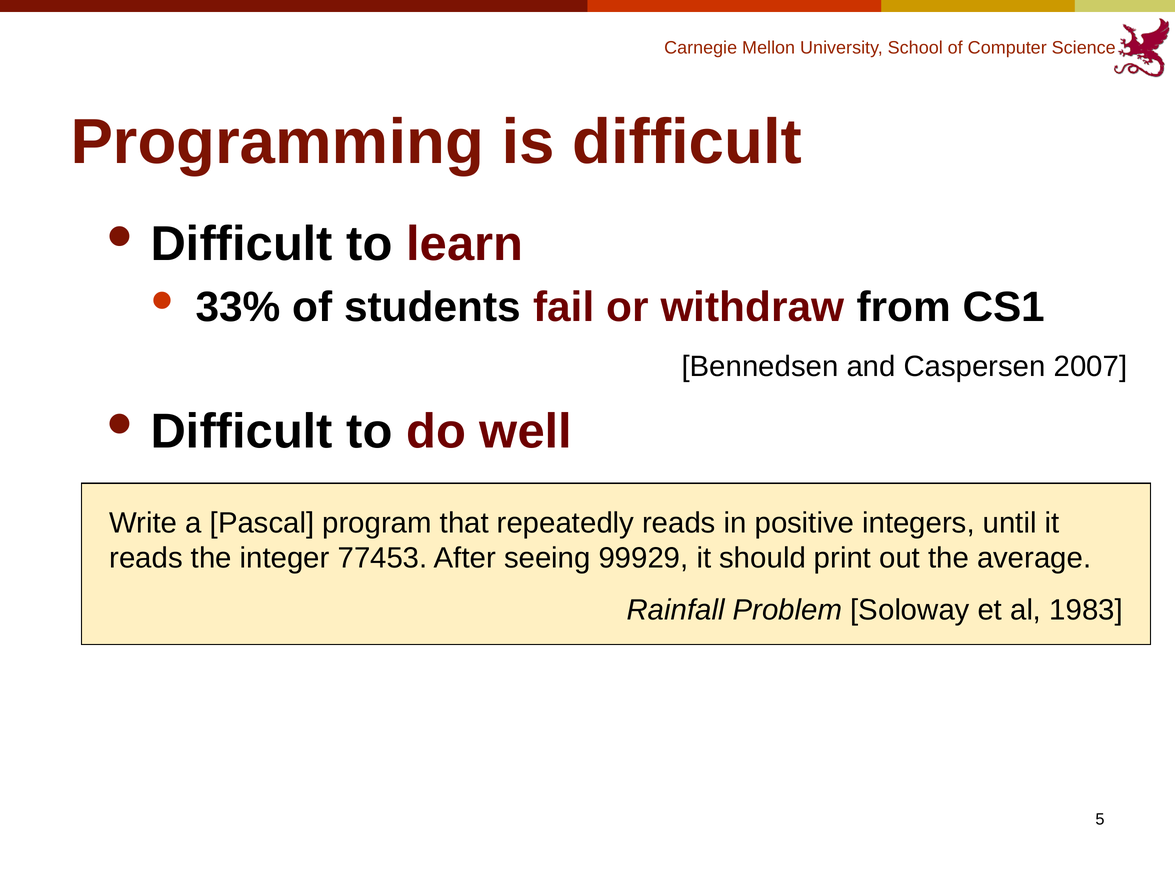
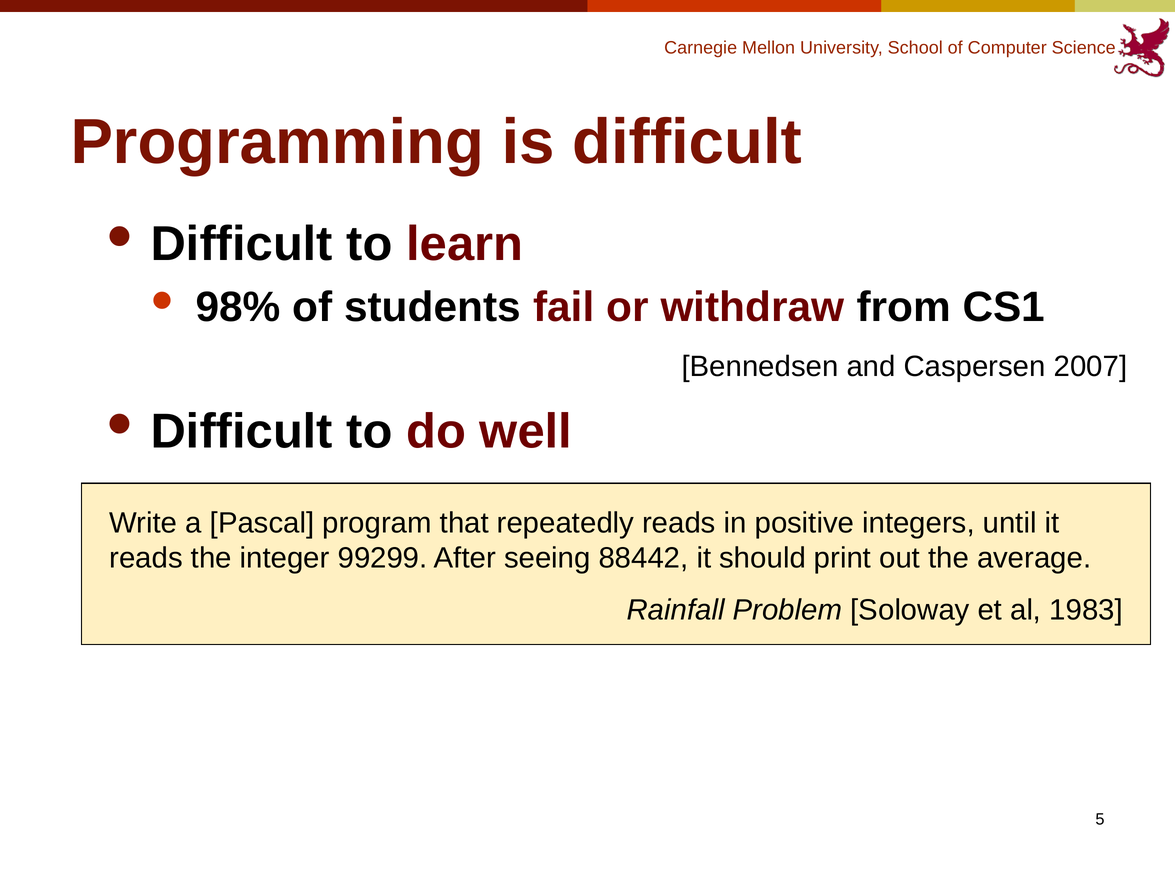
33%: 33% -> 98% (238, 307)
77453: 77453 -> 99299 (383, 558)
99929: 99929 -> 88442 (644, 558)
